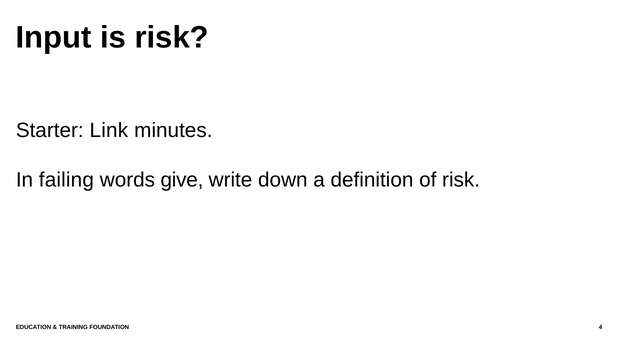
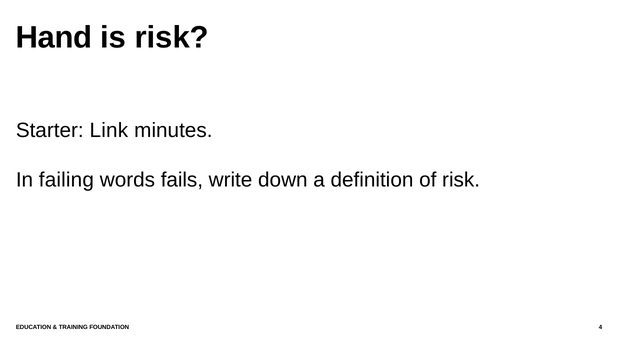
Input: Input -> Hand (54, 38)
give: give -> fails (182, 180)
